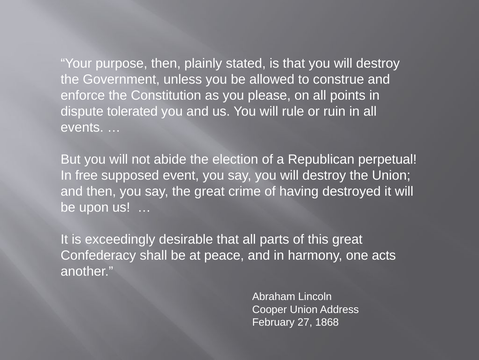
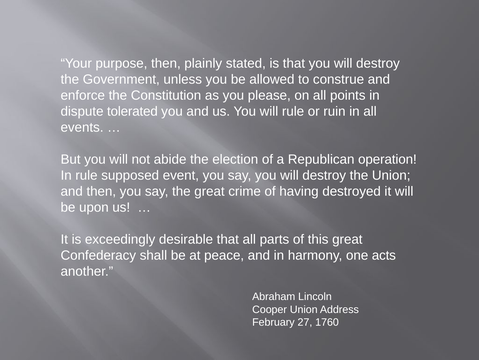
perpetual: perpetual -> operation (387, 159)
In free: free -> rule (86, 175)
1868: 1868 -> 1760 (327, 322)
